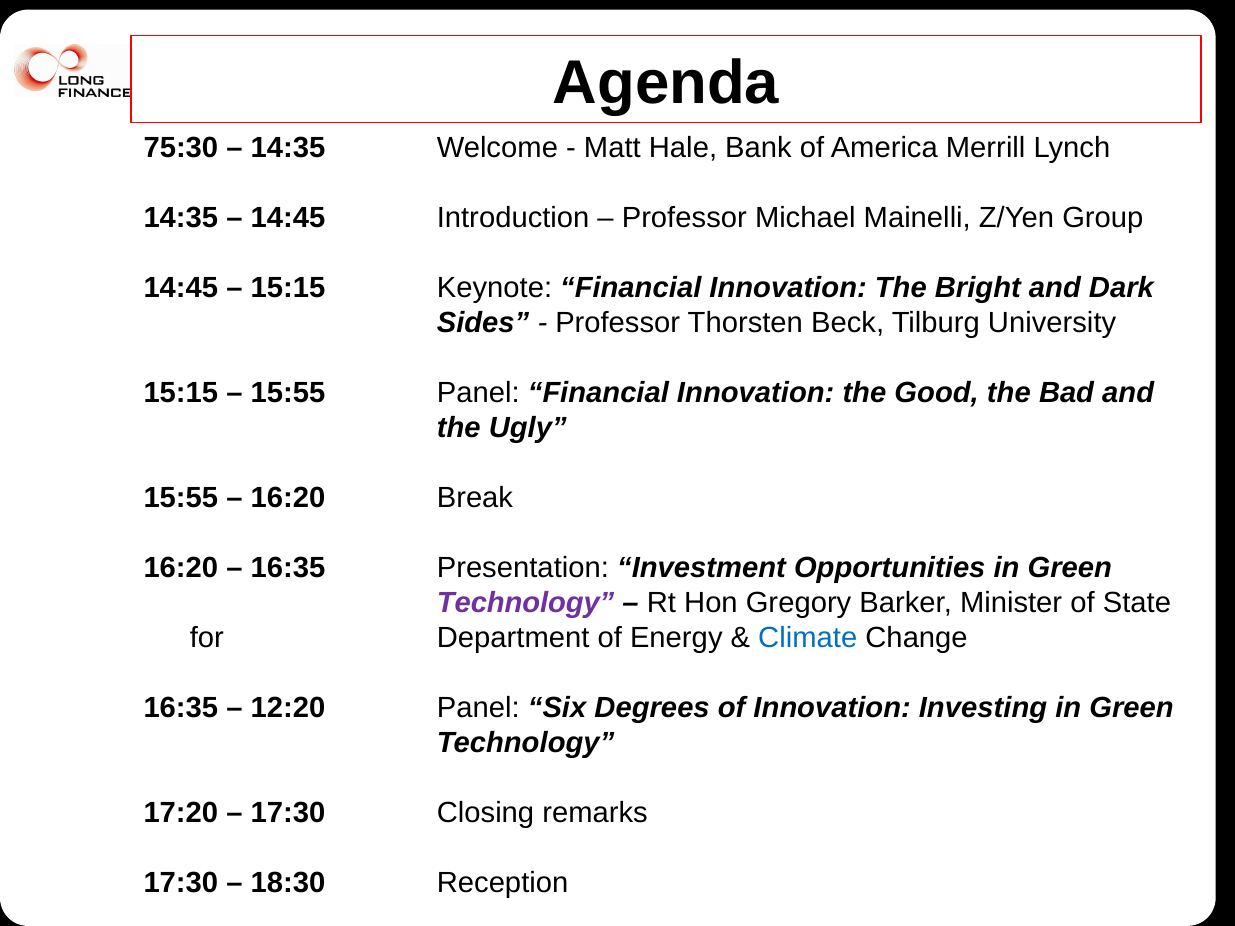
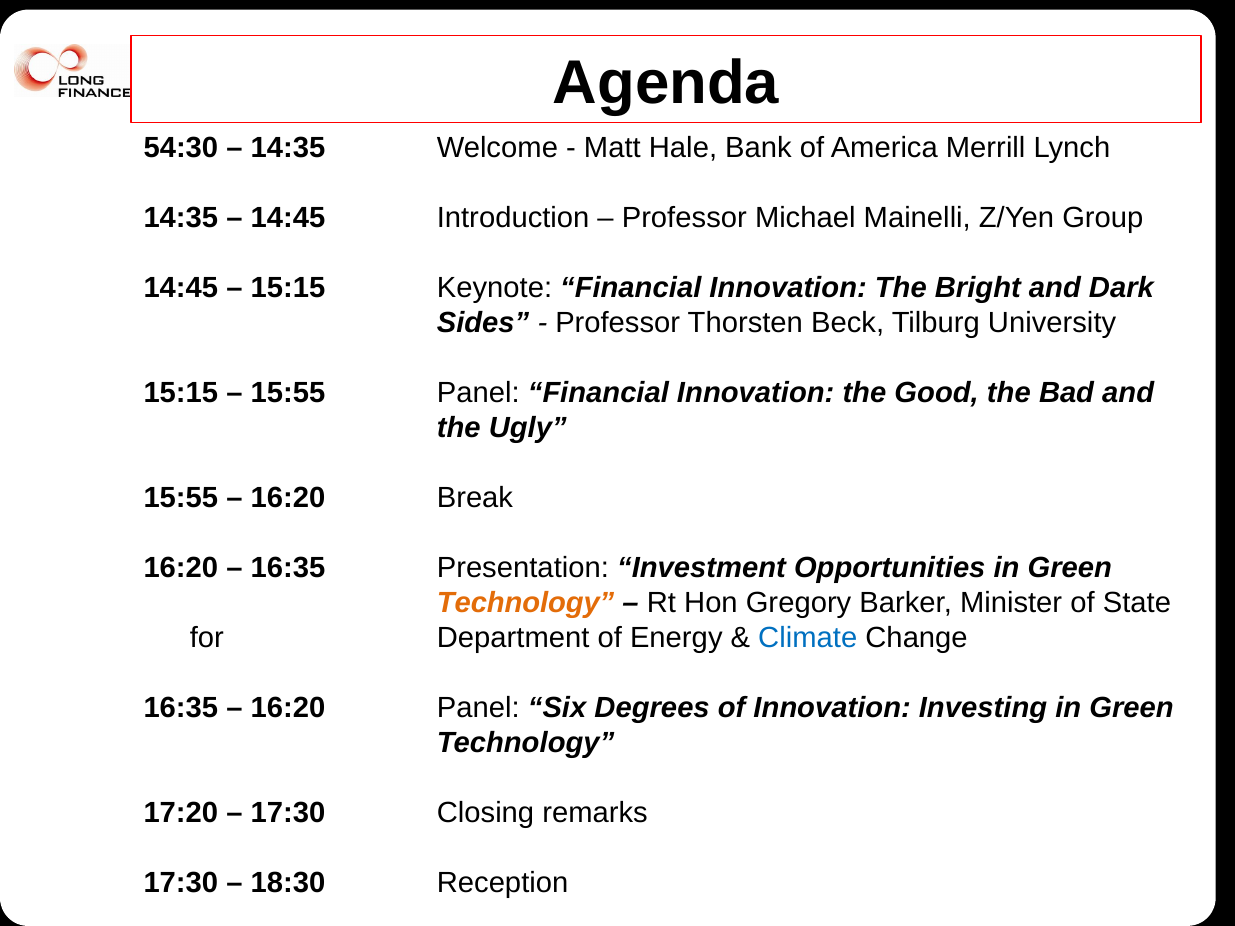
75:30: 75:30 -> 54:30 (181, 148)
Technology colour: purple -> orange (526, 603)
12:20: 12:20 -> 16:20 (288, 708)
